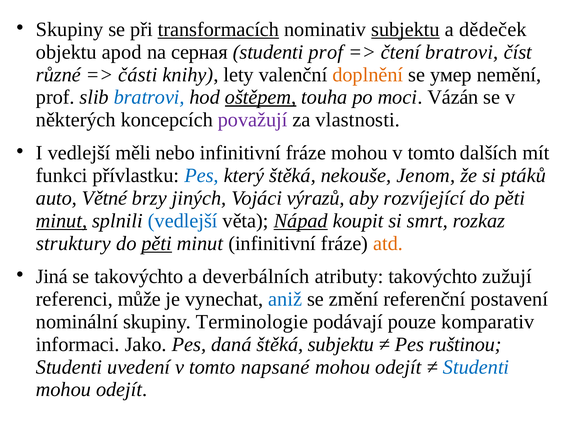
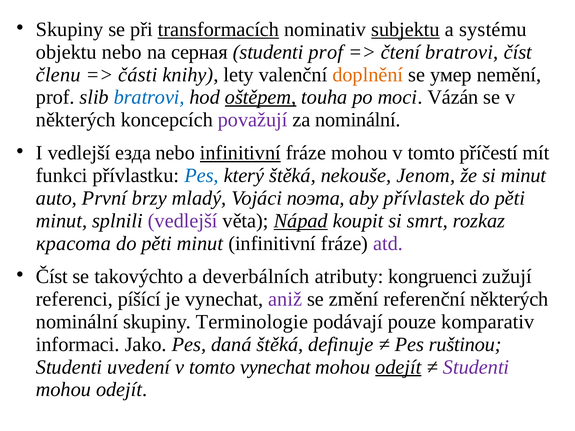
dědeček: dědeček -> systému (493, 29)
objektu apod: apod -> nebo (122, 52)
různé: různé -> členu (58, 75)
za vlastnosti: vlastnosti -> nominální (358, 120)
měli: měli -> езда (133, 153)
infinitivní underline: none -> present (240, 153)
dalších: dalších -> příčestí (489, 153)
si ptáků: ptáků -> minut (523, 176)
Větné: Větné -> První (104, 198)
jiných: jiných -> mladý (199, 198)
výrazů: výrazů -> поэта (316, 198)
rozvíjející: rozvíjející -> přívlastek (424, 198)
minut underline: present -> none (62, 221)
vedlejší colour: blue -> purple (183, 221)
struktury: struktury -> красота (73, 244)
pěti underline: present -> none (157, 244)
atd colour: orange -> purple (388, 244)
Jiná: Jiná -> Číst (52, 277)
atributy takovýchto: takovýchto -> kongruenci (433, 277)
může: může -> píšící (139, 299)
aniž colour: blue -> purple (285, 299)
referenční postavení: postavení -> některých (509, 299)
štěká subjektu: subjektu -> definuje (341, 345)
tomto napsané: napsané -> vynechat (275, 367)
odejít underline: none -> present (398, 367)
Studenti colour: blue -> purple (476, 367)
